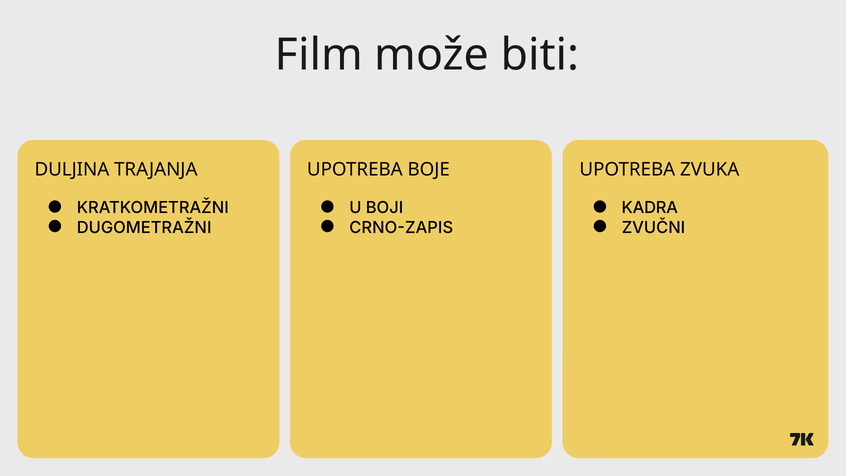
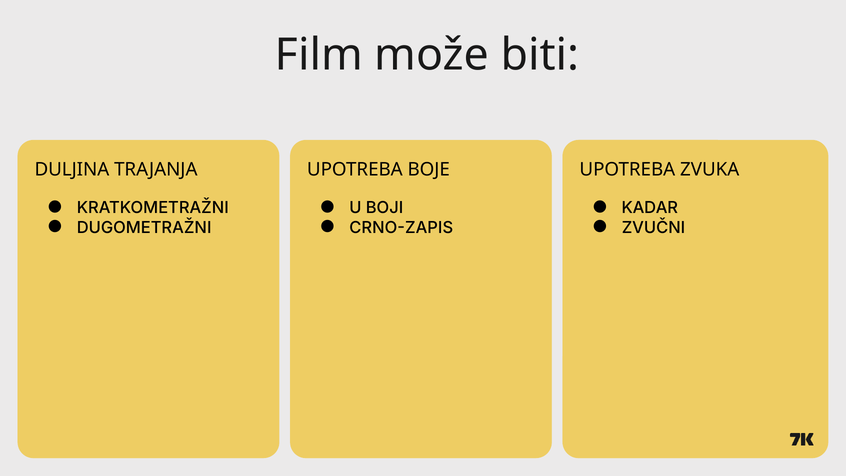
KADRA: KADRA -> KADAR (650, 208)
